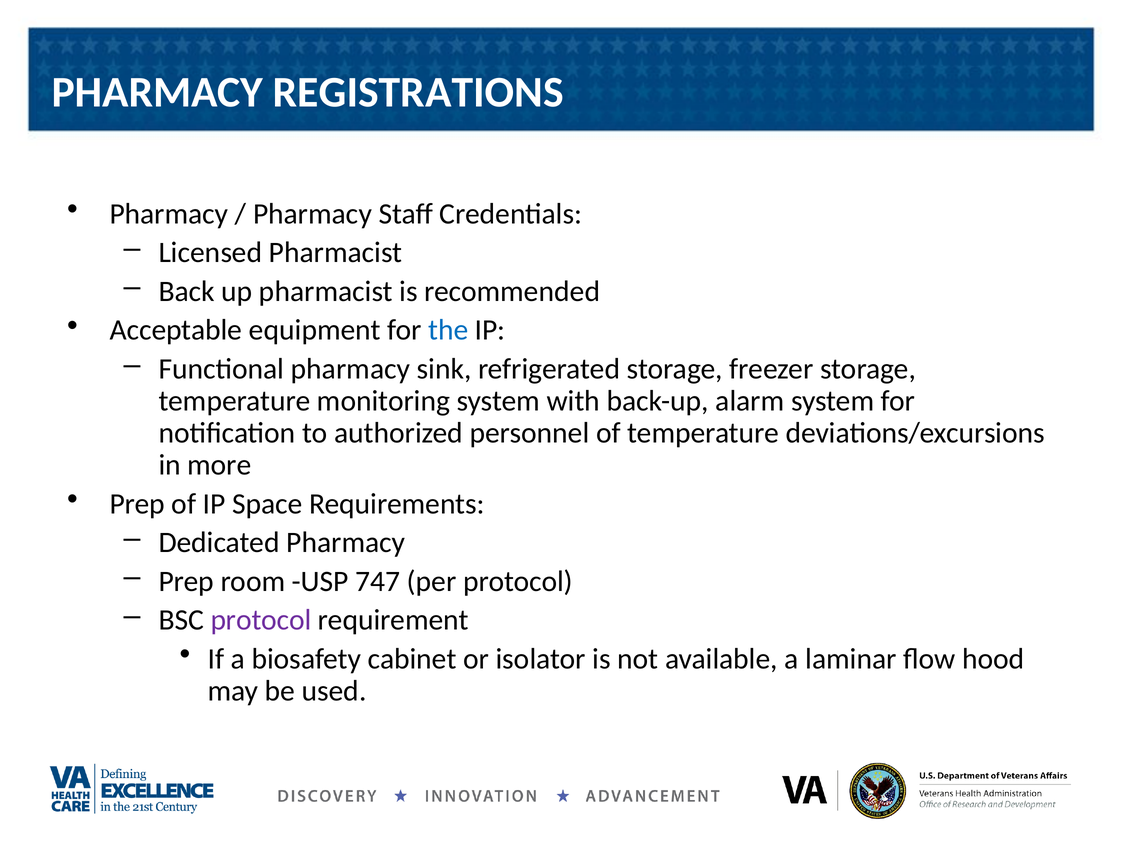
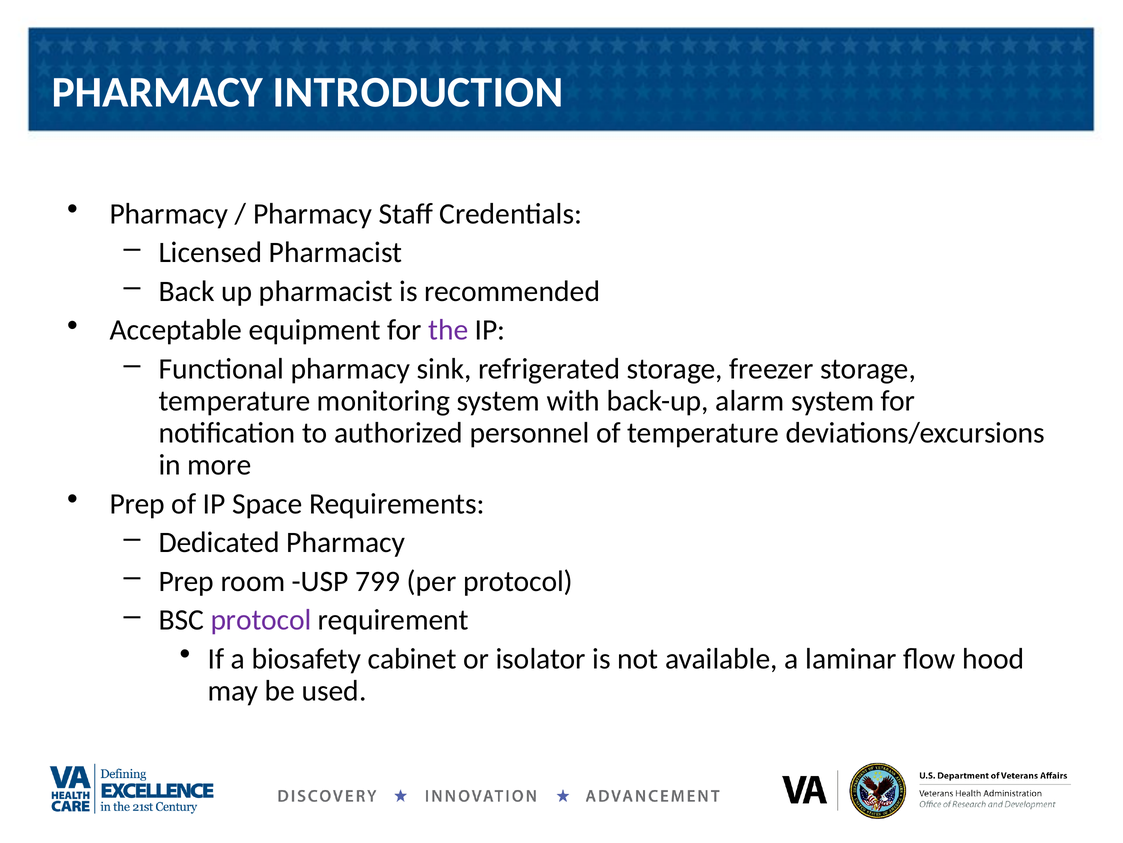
REGISTRATIONS: REGISTRATIONS -> INTRODUCTION (418, 92)
the colour: blue -> purple (448, 330)
747: 747 -> 799 (378, 581)
